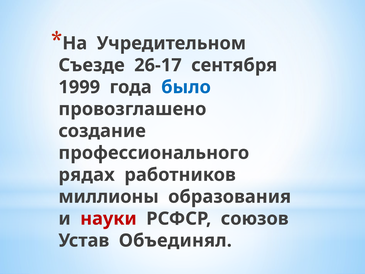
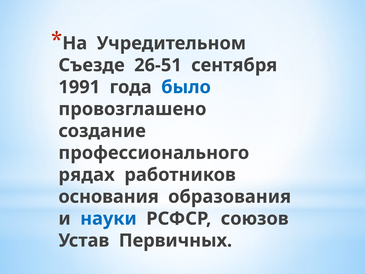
26-17: 26-17 -> 26-51 (158, 65)
1999: 1999 -> 1991 (79, 87)
миллионы: миллионы -> основания (109, 197)
науки colour: red -> blue (108, 218)
Объединял: Объединял -> Первичных (175, 240)
